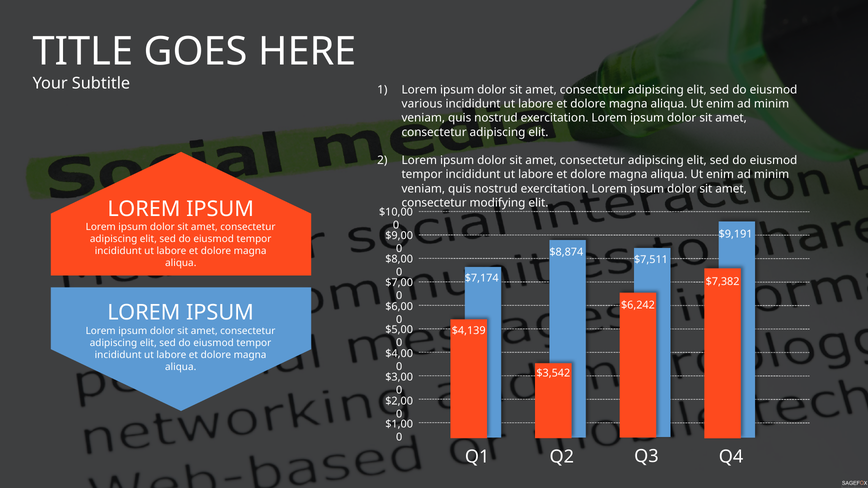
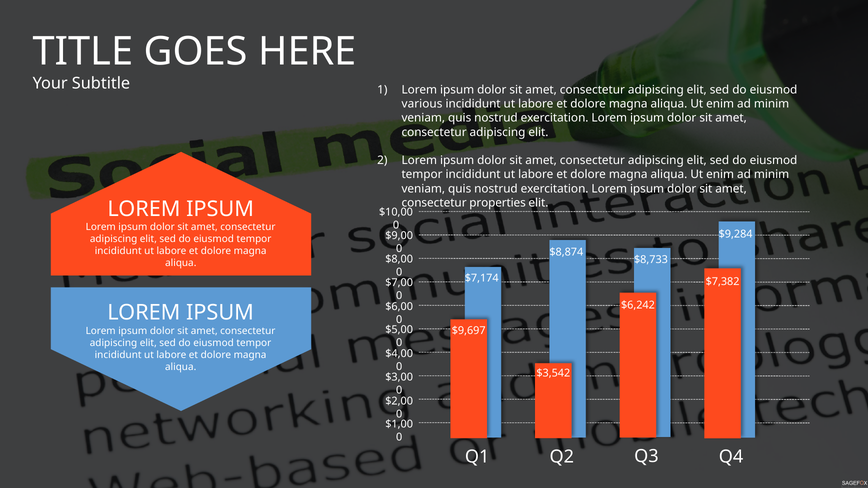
modifying: modifying -> properties (498, 203)
$9,191: $9,191 -> $9,284 (736, 234)
$7,511: $7,511 -> $8,733 (651, 260)
$4,139: $4,139 -> $9,697 (469, 331)
